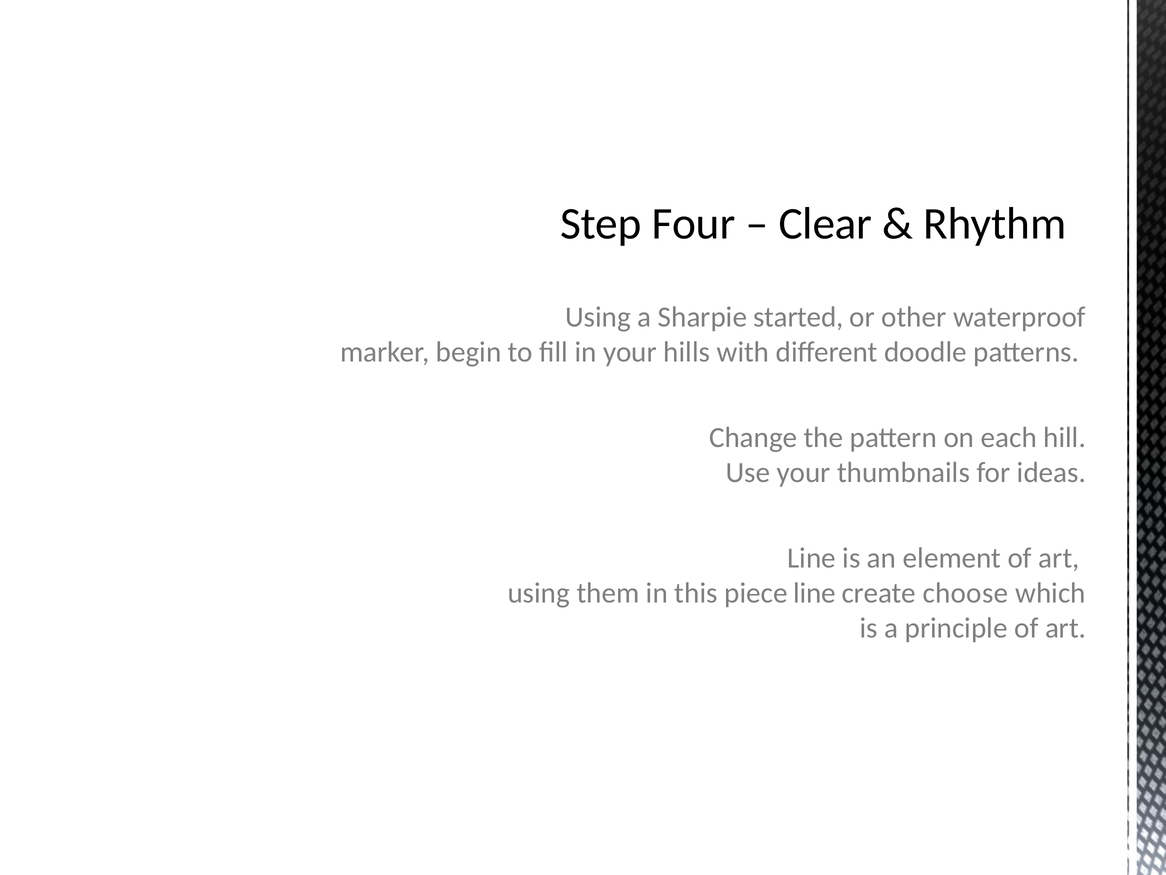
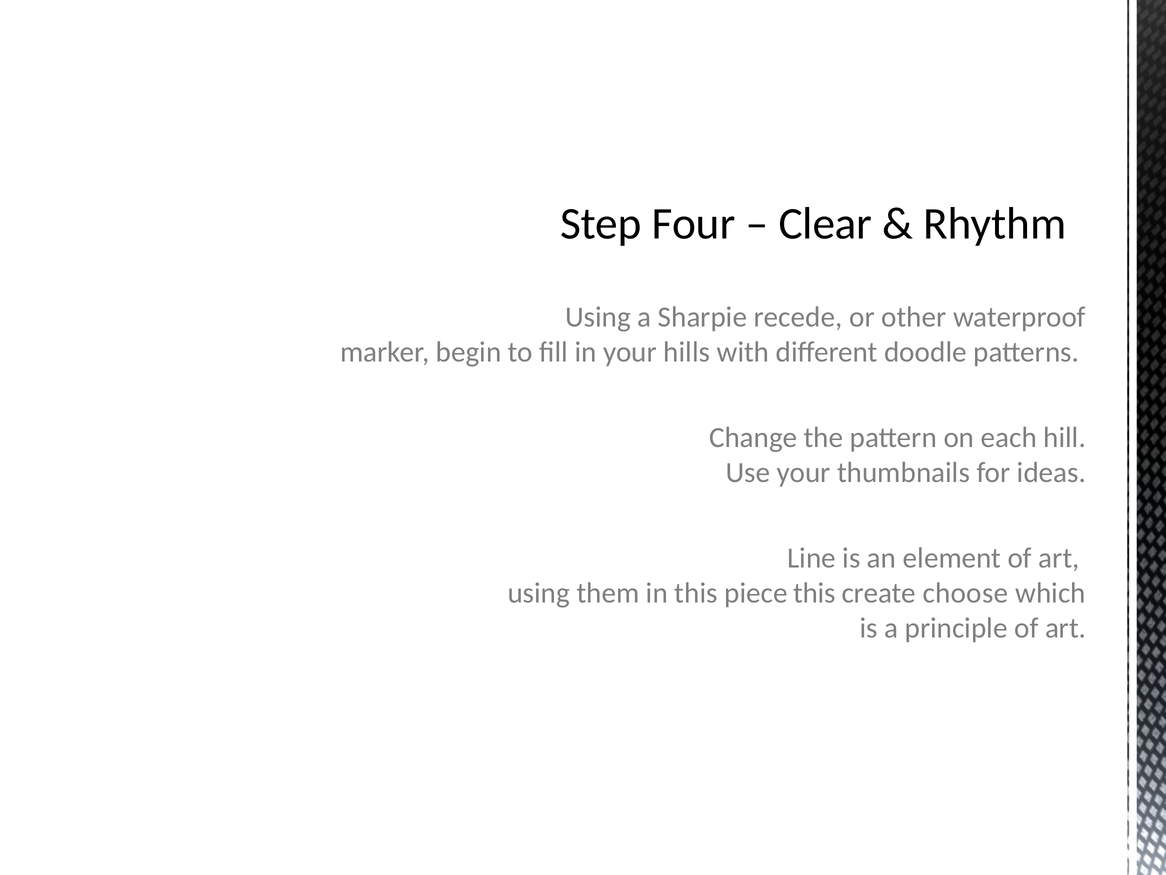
started: started -> recede (798, 317)
piece line: line -> this (815, 593)
